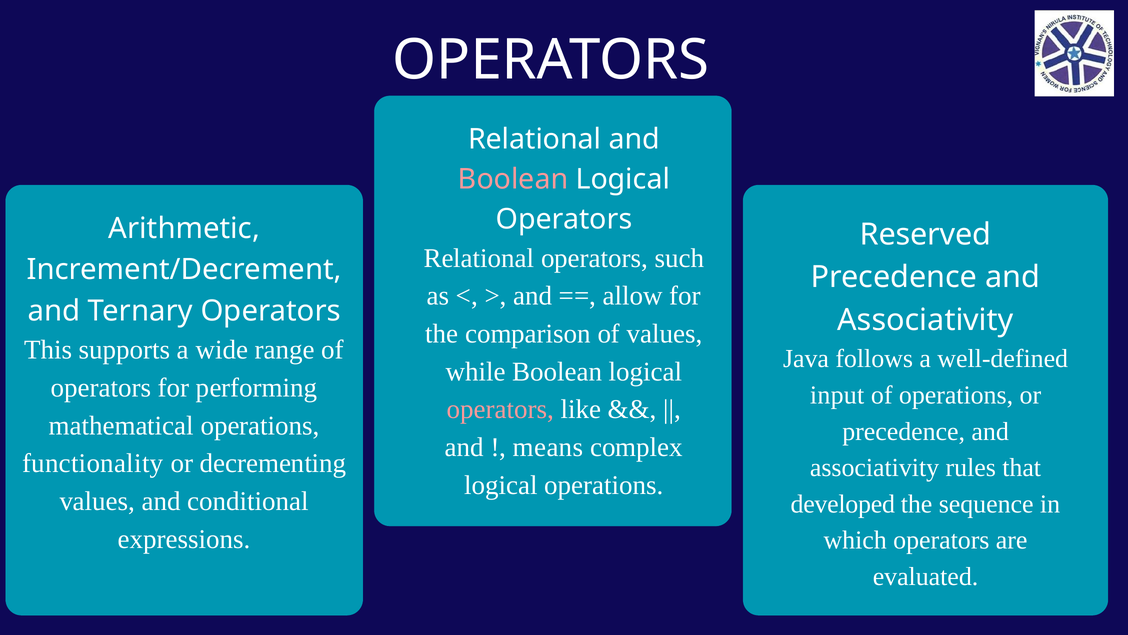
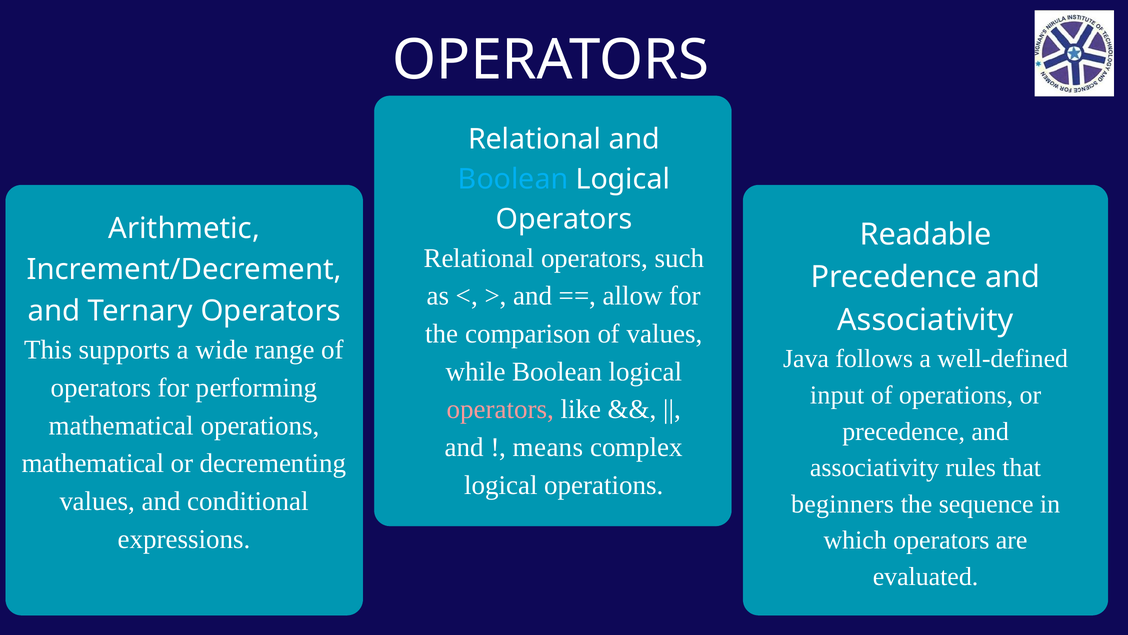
Boolean colour: pink -> light blue (513, 179)
Reserved: Reserved -> Readable (926, 234)
functionality: functionality -> mathematical (93, 463)
developed: developed -> beginners (843, 504)
